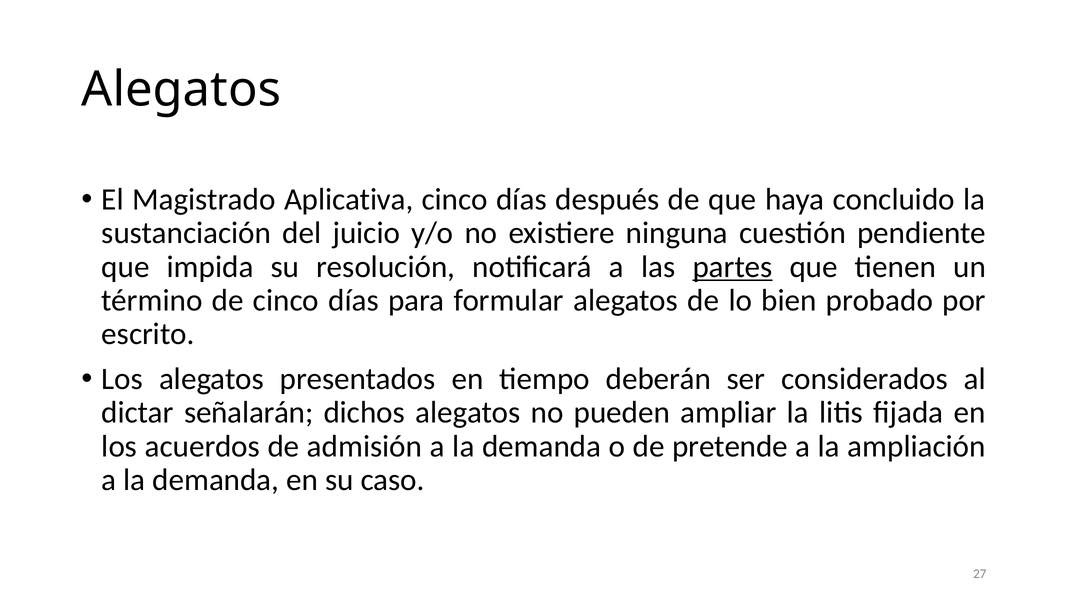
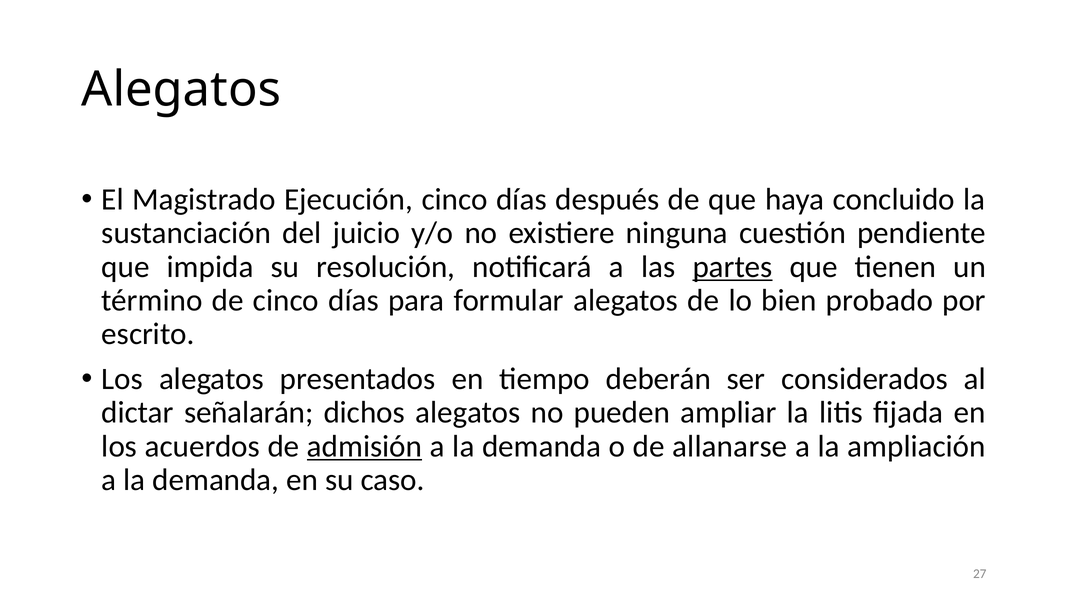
Aplicativa: Aplicativa -> Ejecución (349, 199)
admisión underline: none -> present (365, 446)
pretende: pretende -> allanarse (730, 446)
